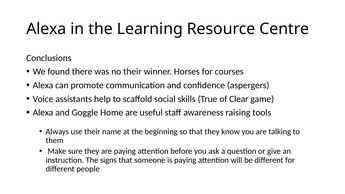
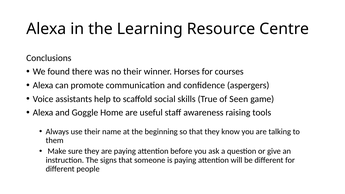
Clear: Clear -> Seen (239, 99)
